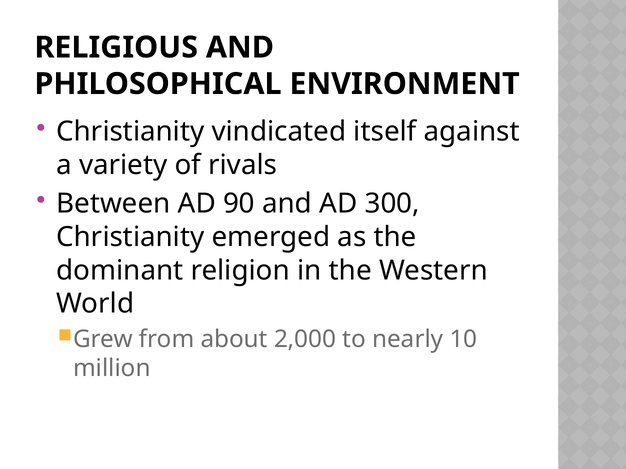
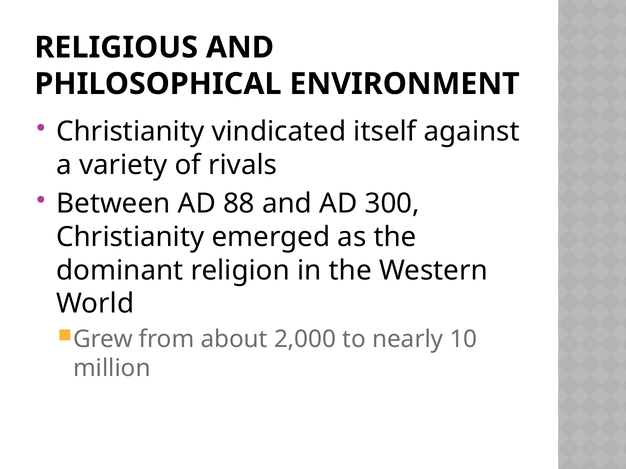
90: 90 -> 88 (239, 204)
